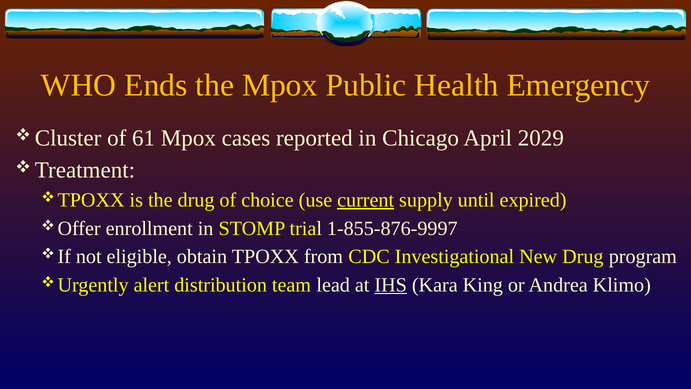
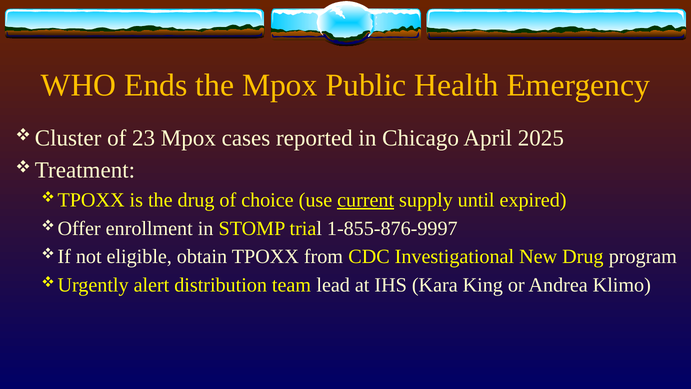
61: 61 -> 23 (144, 138)
2029: 2029 -> 2025 (541, 138)
IHS underline: present -> none (391, 285)
